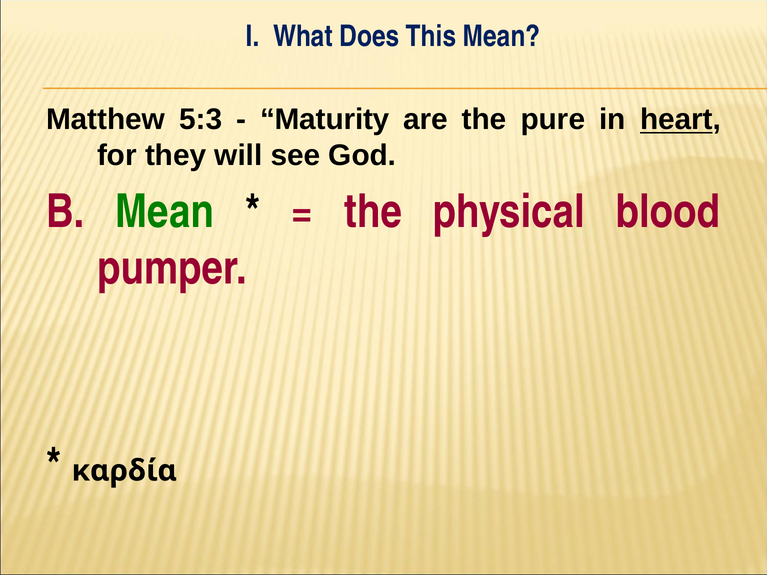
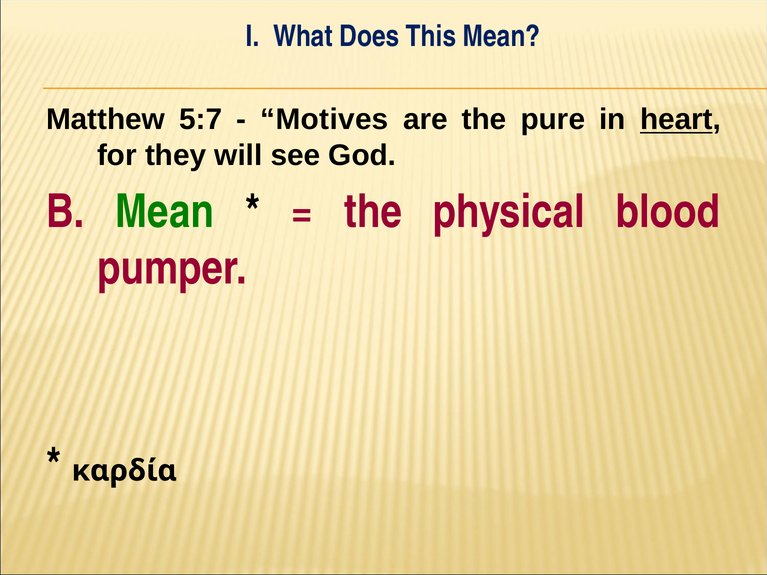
5:3: 5:3 -> 5:7 (201, 120)
Maturity: Maturity -> Motives (325, 120)
